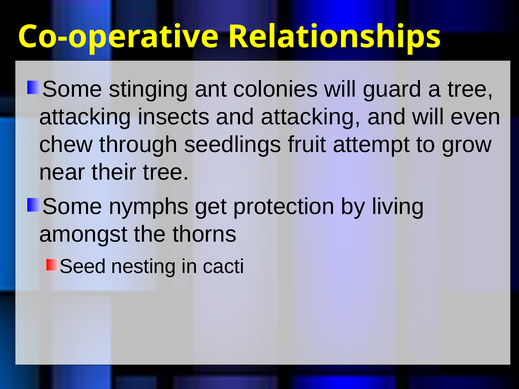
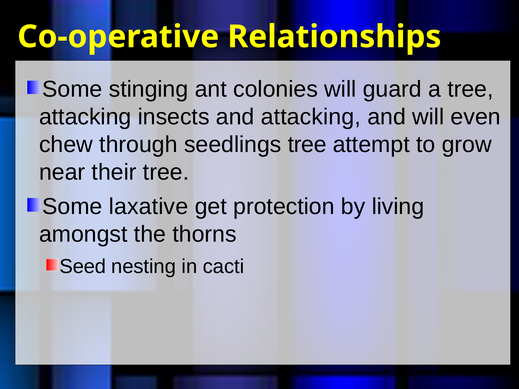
seedlings fruit: fruit -> tree (307, 144)
nymphs: nymphs -> laxative (149, 207)
